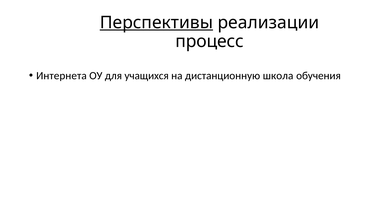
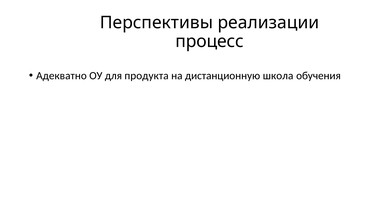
Перспективы underline: present -> none (156, 23)
Интернета: Интернета -> Адекватно (61, 76)
учащихся: учащихся -> продукта (147, 76)
